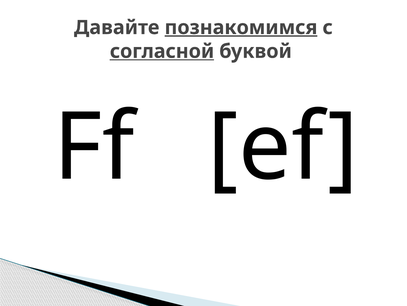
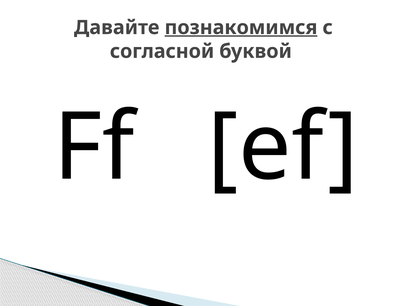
согласной underline: present -> none (162, 51)
